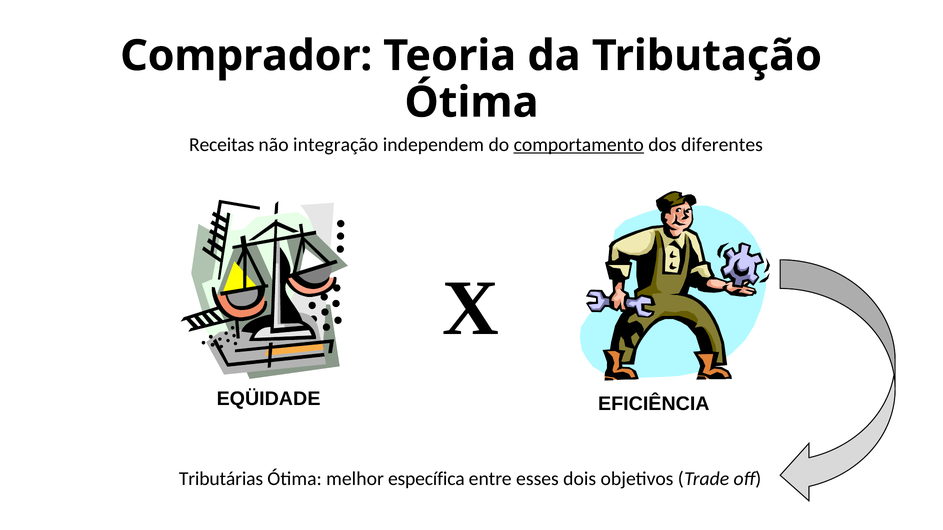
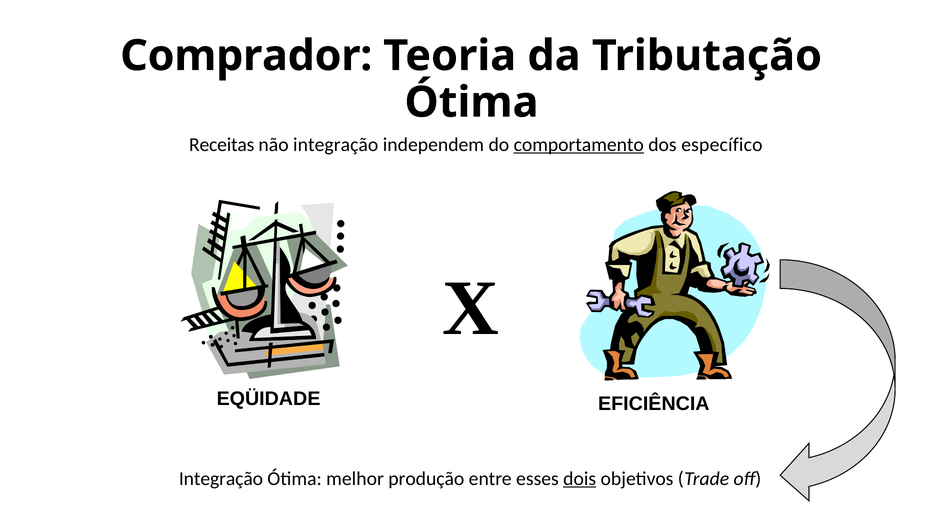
diferentes: diferentes -> específico (722, 145)
Tributárias: Tributárias -> Integração (221, 479)
específica: específica -> produção (426, 479)
dois underline: none -> present (580, 479)
